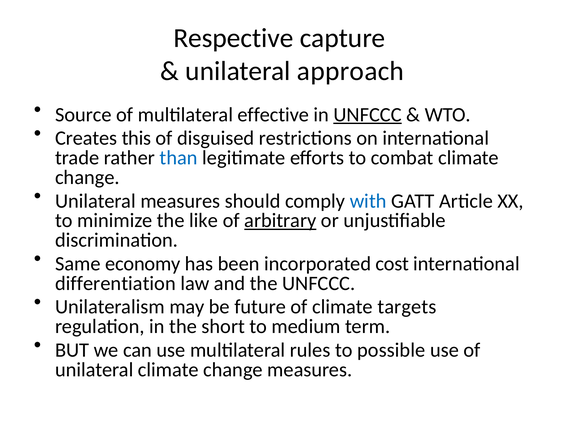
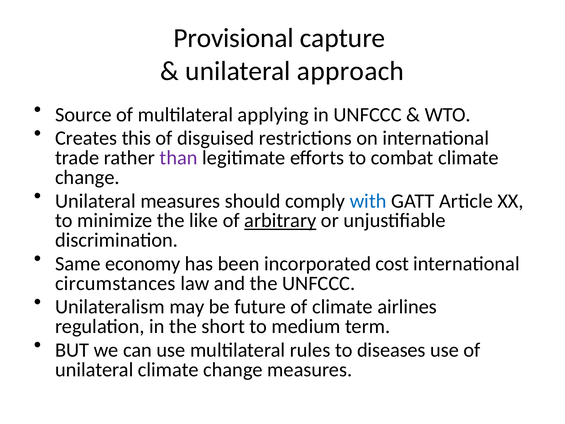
Respective: Respective -> Provisional (234, 38)
effective: effective -> applying (273, 115)
UNFCCC underline: present -> none (368, 115)
than colour: blue -> purple (179, 158)
differentiation: differentiation -> circumstances (115, 283)
targets: targets -> airlines (407, 307)
possible: possible -> diseases (391, 350)
